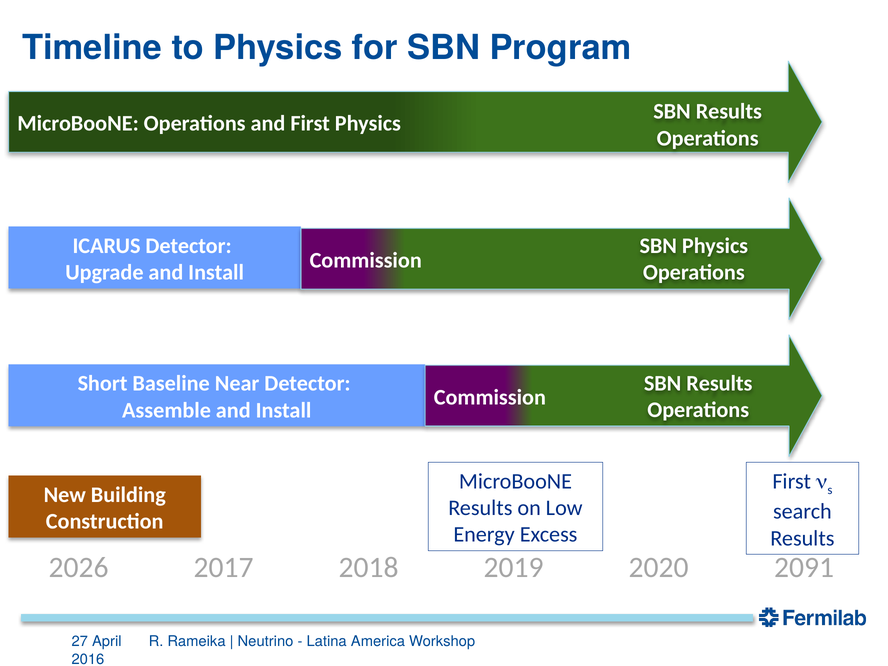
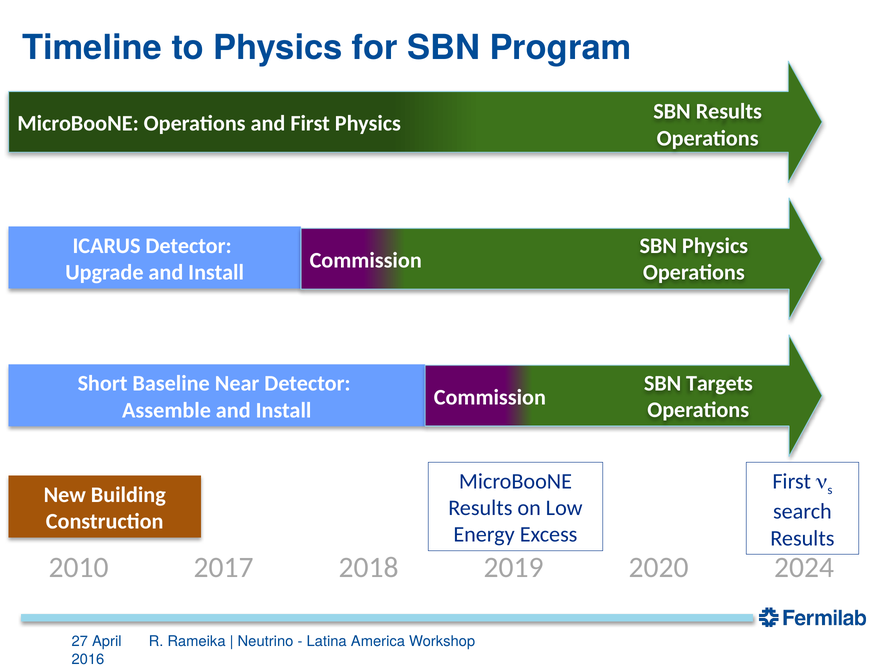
Results: Results -> Targets (719, 383)
2026: 2026 -> 2010 (79, 567)
2091: 2091 -> 2024 (804, 567)
